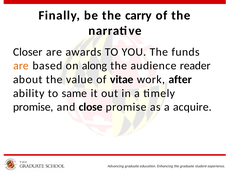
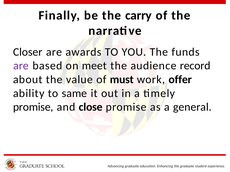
are colour: orange -> purple (21, 66)
along: along -> meet (94, 66)
reader: reader -> record (195, 66)
vitae: vitae -> must (122, 80)
after: after -> offer (180, 80)
acquire: acquire -> general (192, 107)
